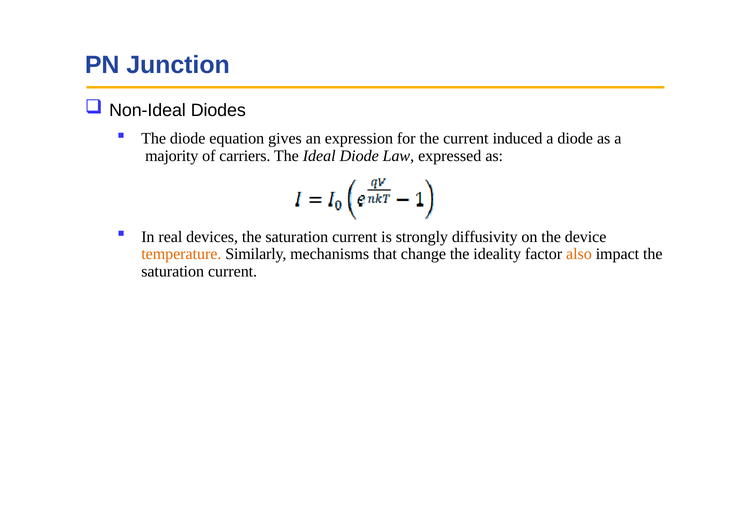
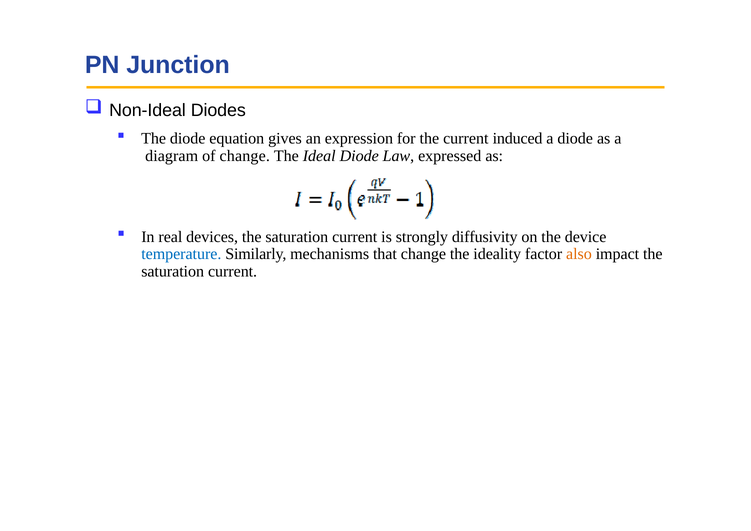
majority: majority -> diagram (172, 156)
of carriers: carriers -> change (245, 156)
temperature colour: orange -> blue (181, 254)
